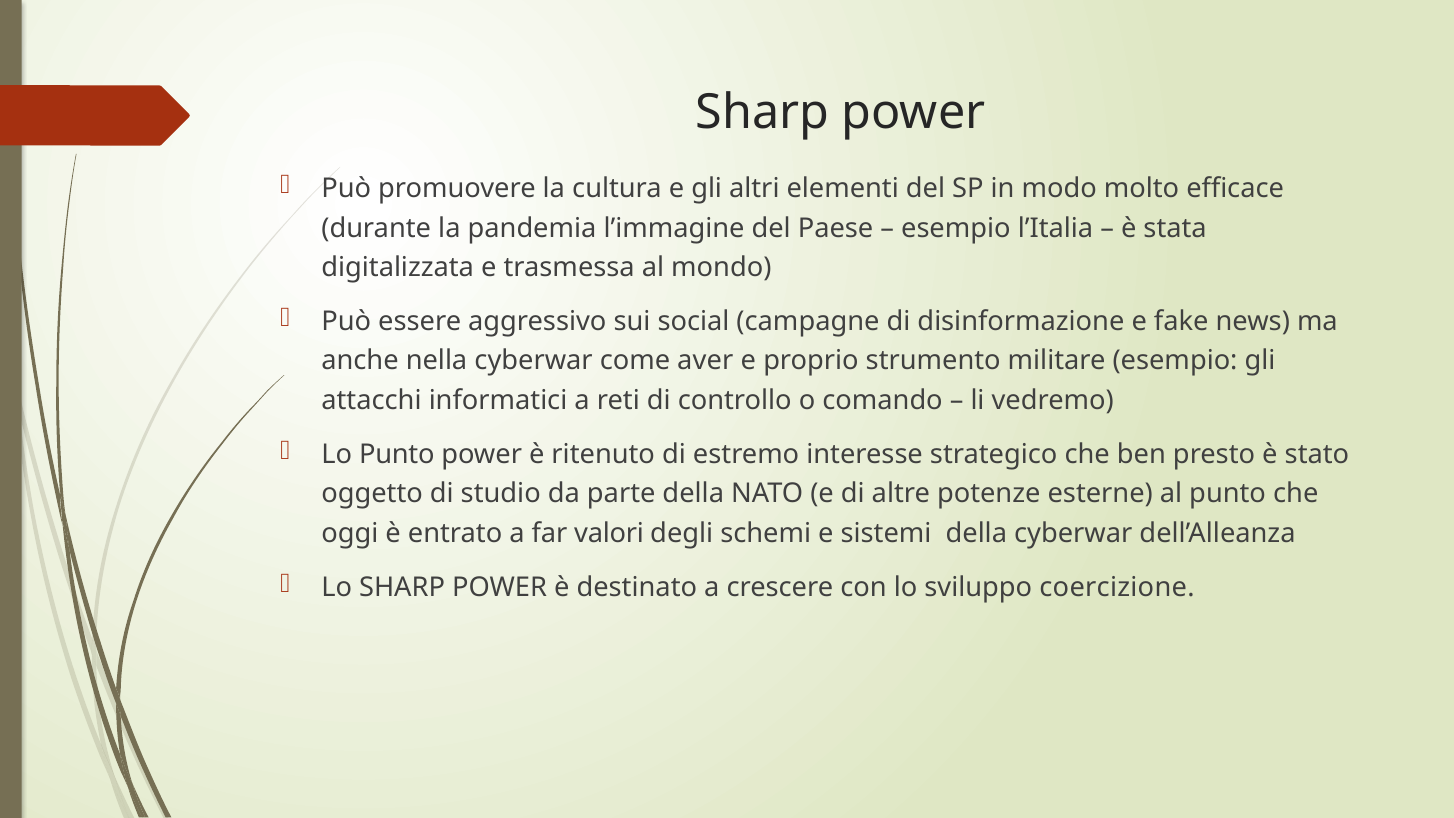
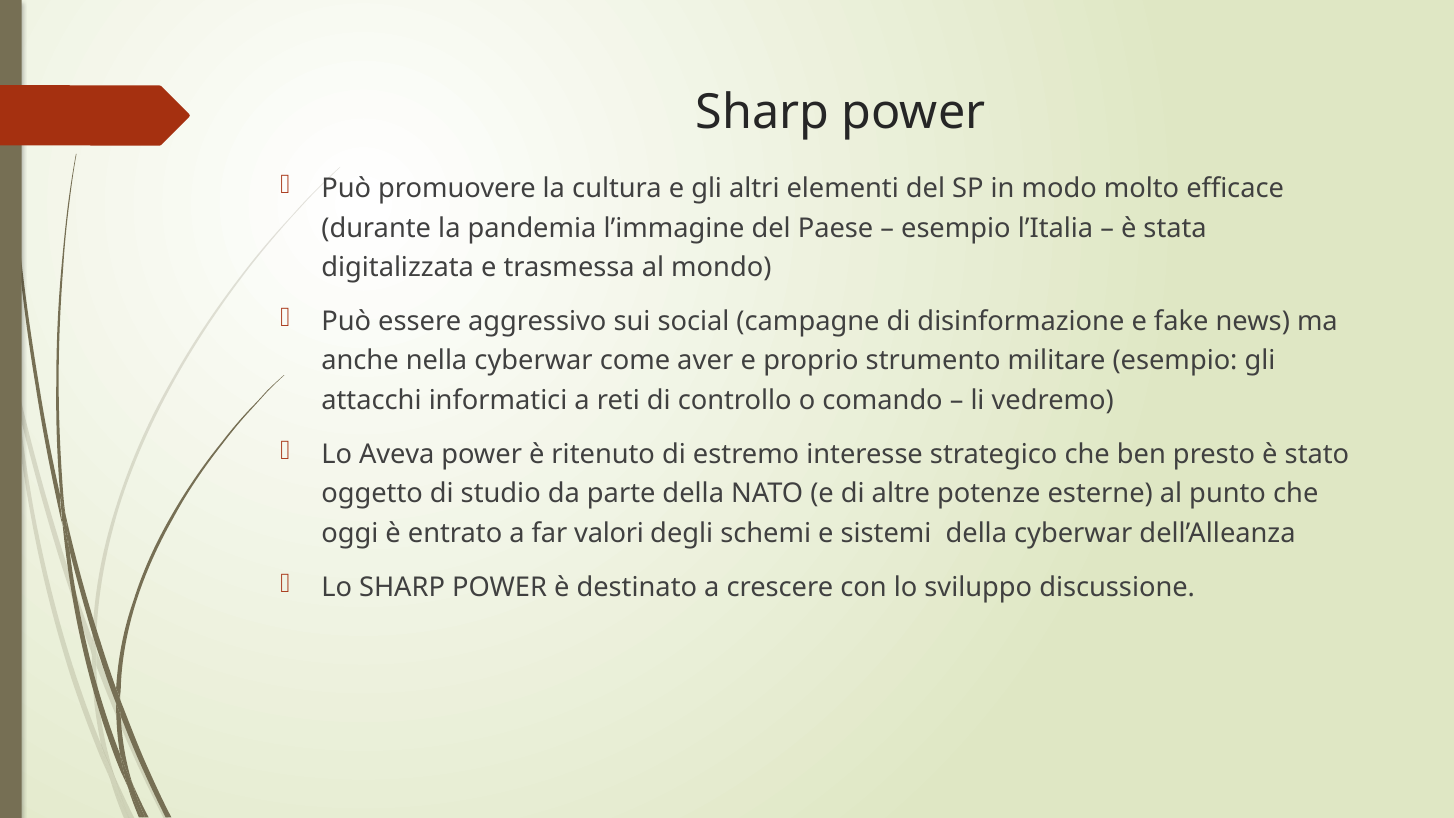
Lo Punto: Punto -> Aveva (397, 455)
coercizione: coercizione -> discussione (1117, 587)
